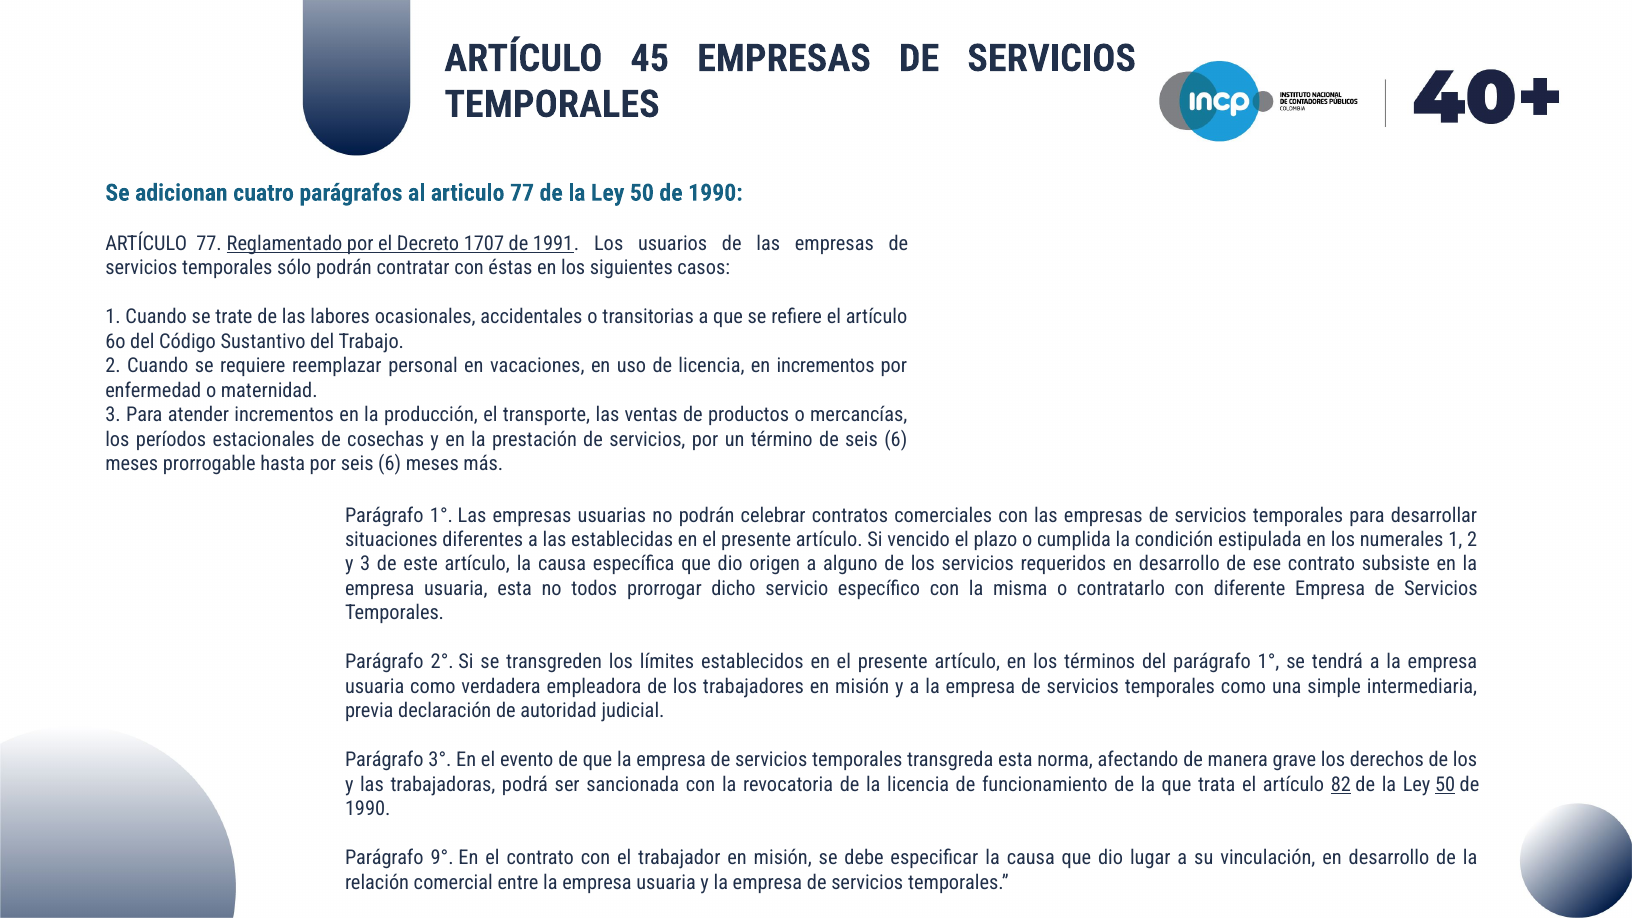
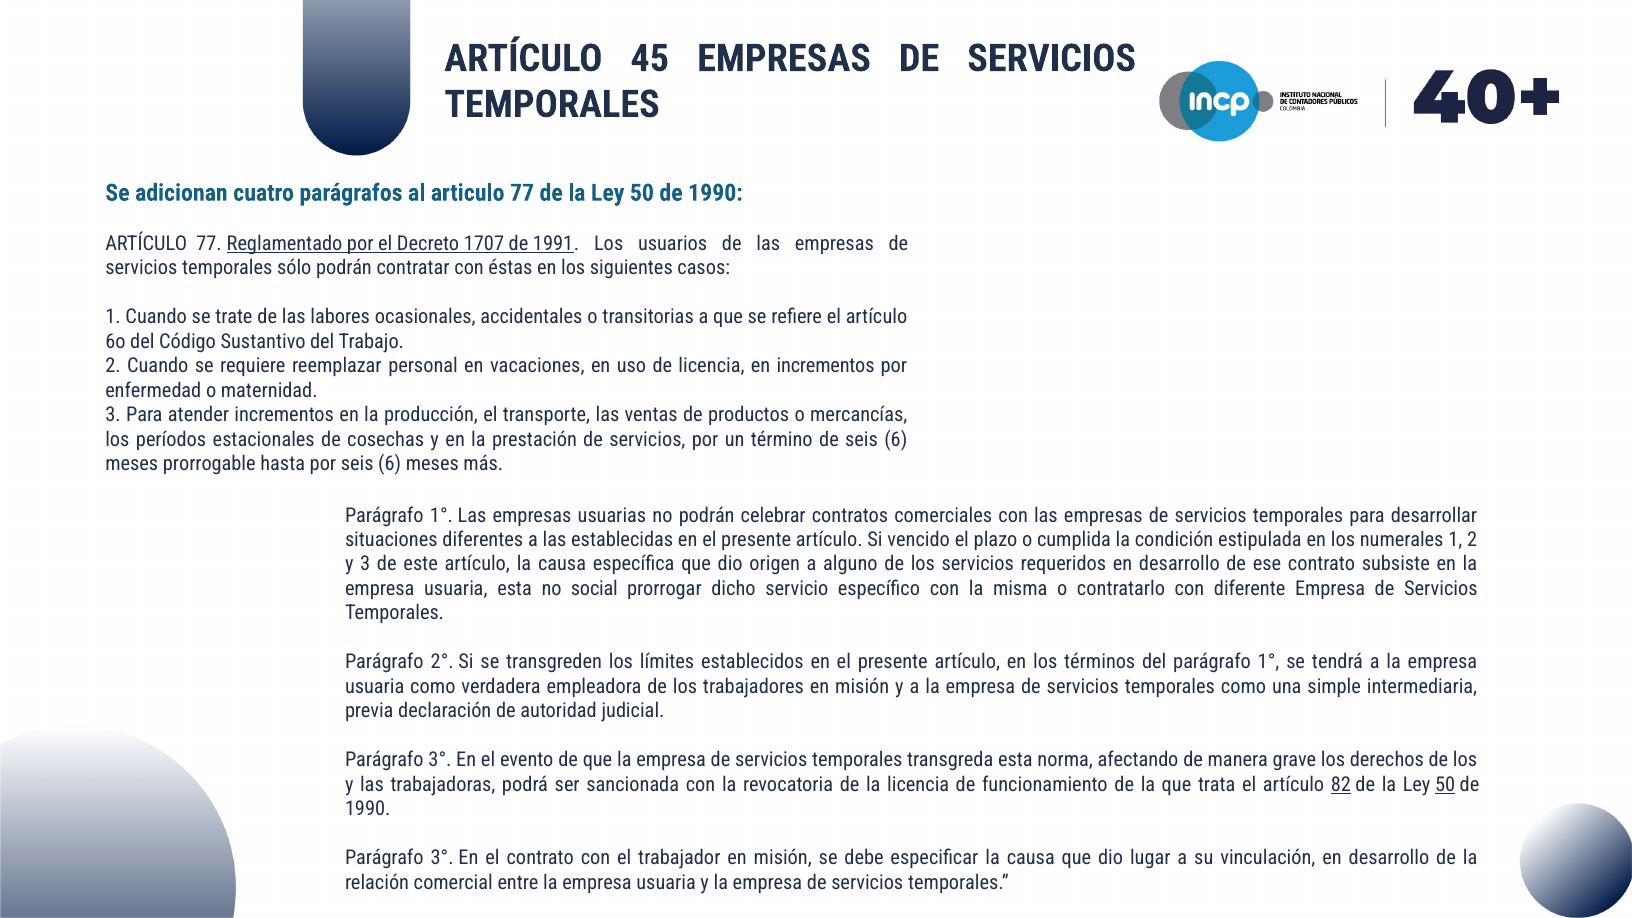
todos: todos -> social (594, 589)
9°: 9° -> 3° (442, 858)
